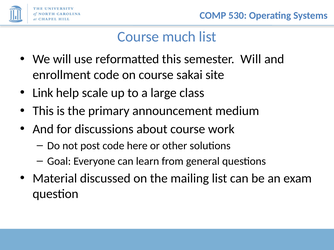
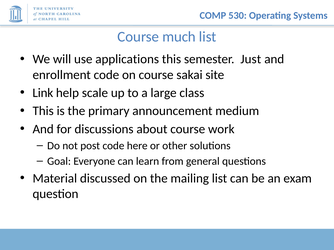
reformatted: reformatted -> applications (127, 59)
semester Will: Will -> Just (251, 59)
